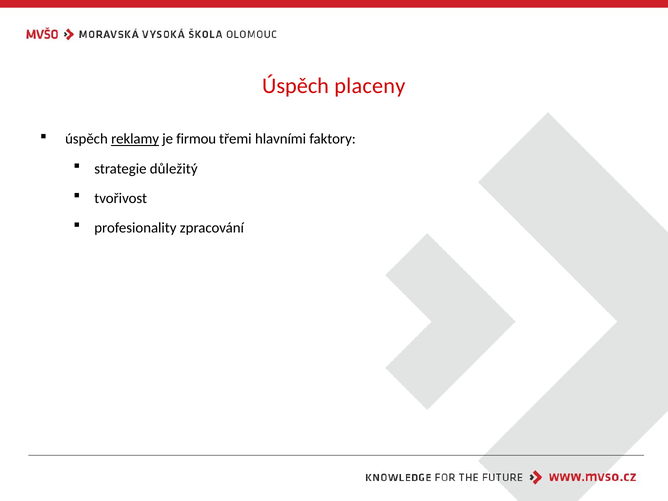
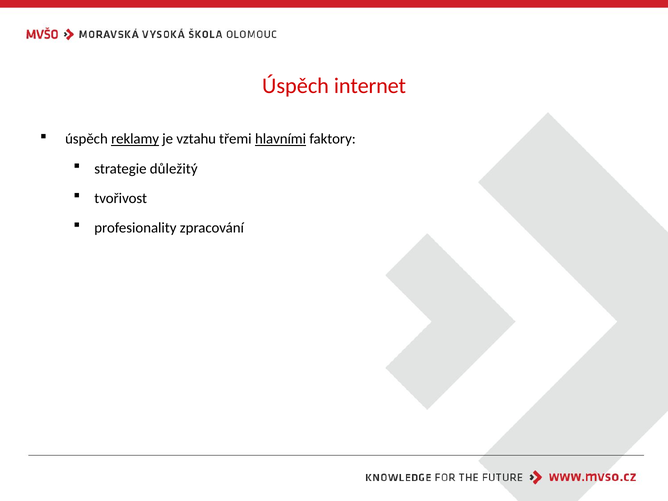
placeny: placeny -> internet (370, 86)
firmou: firmou -> vztahu (196, 139)
hlavními underline: none -> present (281, 139)
